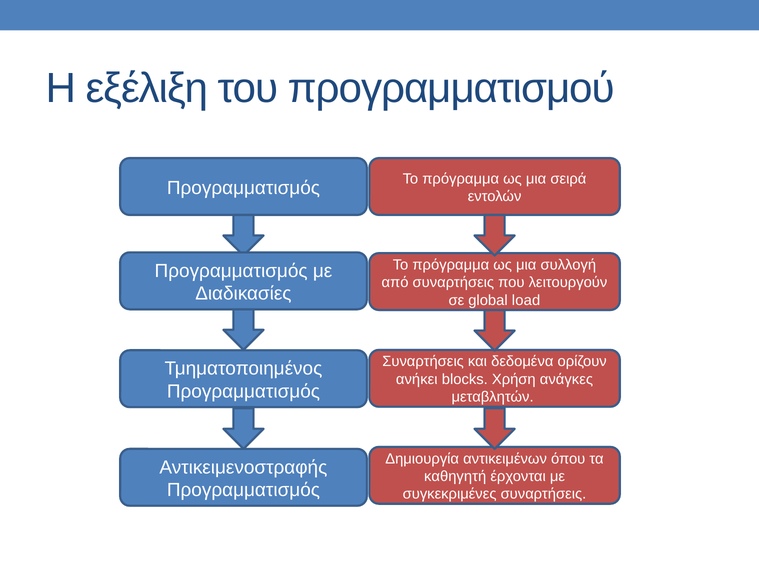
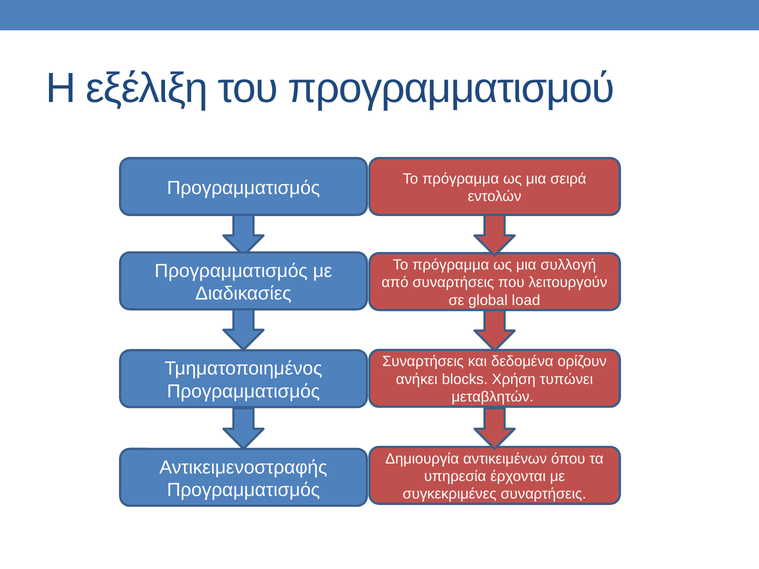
ανάγκες: ανάγκες -> τυπώνει (566, 379)
καθηγητή: καθηγητή -> υπηρεσία (455, 477)
